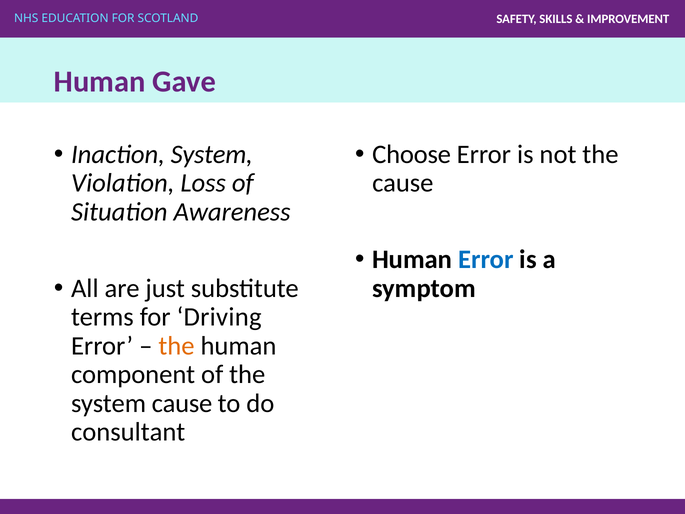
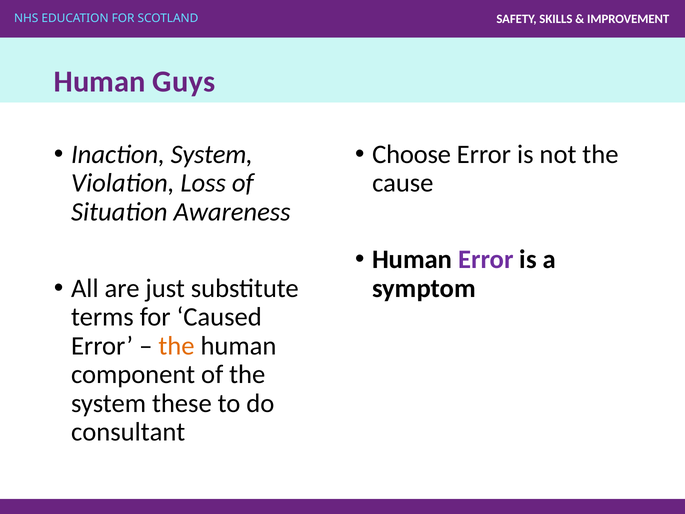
Gave: Gave -> Guys (184, 82)
Error colour: blue -> purple (486, 260)
Driving: Driving -> Caused (219, 317)
system cause: cause -> these (182, 403)
